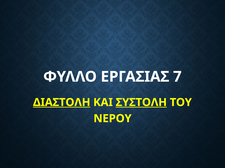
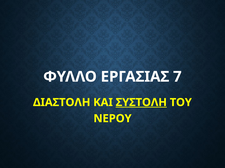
ΔΙΑΣΤΟΛΗ underline: present -> none (62, 103)
